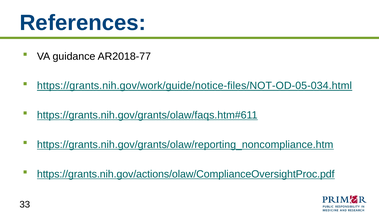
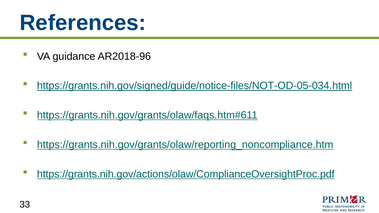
AR2018-77: AR2018-77 -> AR2018-96 (124, 56)
https://grants.nih.gov/work/guide/notice-files/NOT-OD-05-034.html: https://grants.nih.gov/work/guide/notice-files/NOT-OD-05-034.html -> https://grants.nih.gov/signed/guide/notice-files/NOT-OD-05-034.html (195, 86)
